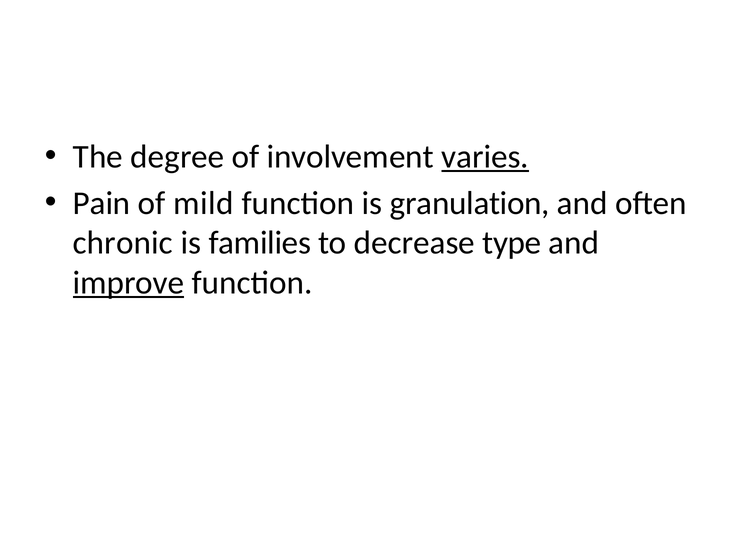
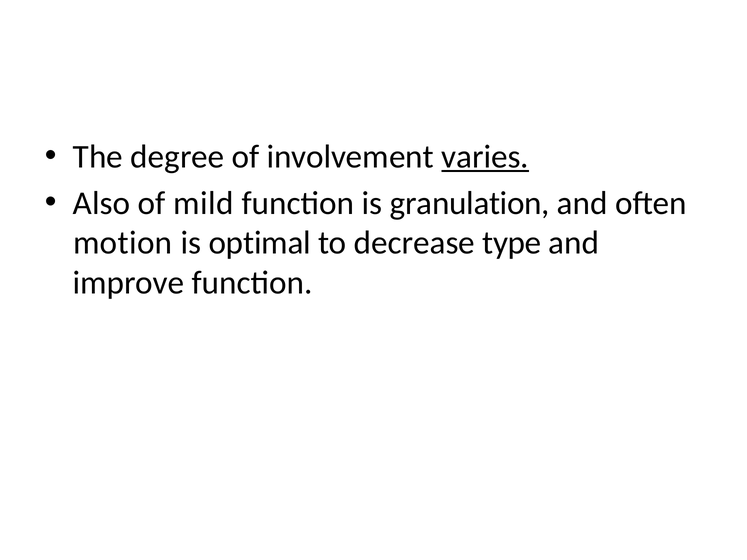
Pain: Pain -> Also (102, 203)
chronic: chronic -> motion (123, 243)
families: families -> optimal (260, 243)
improve underline: present -> none (129, 283)
